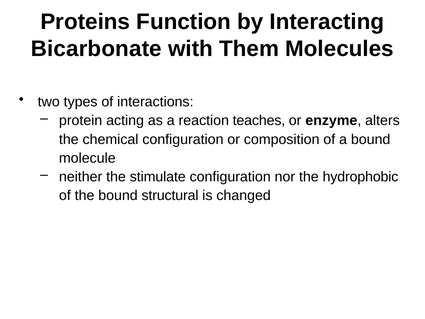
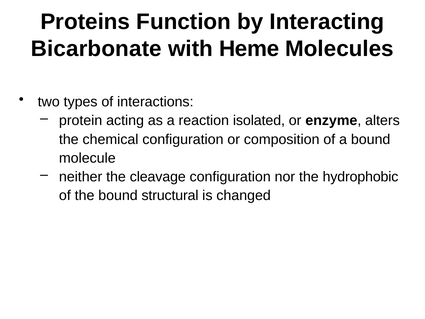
Them: Them -> Heme (249, 49)
teaches: teaches -> isolated (259, 121)
stimulate: stimulate -> cleavage (158, 177)
